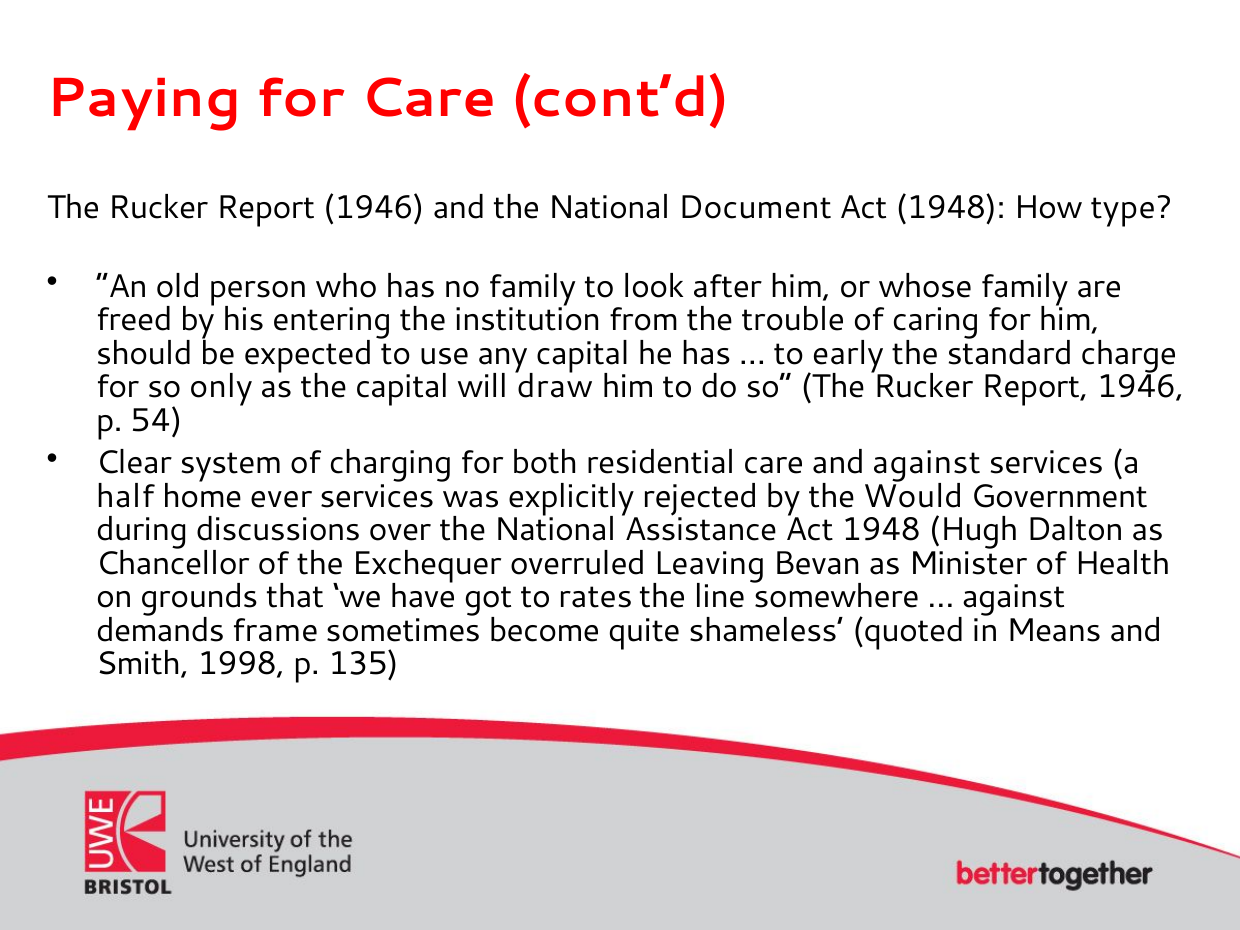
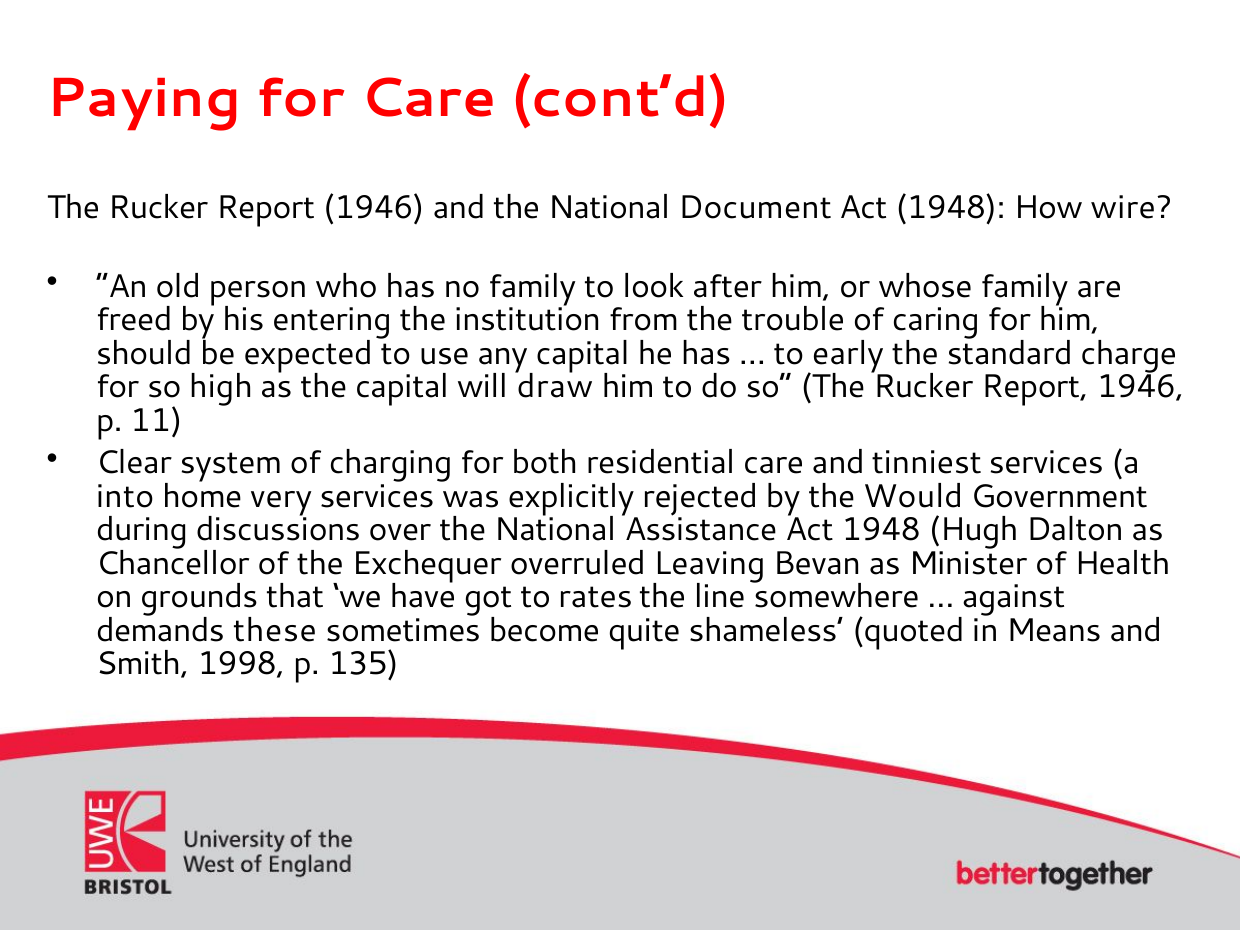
type: type -> wire (1132, 208)
only: only -> high (221, 387)
54: 54 -> 11 (156, 420)
and against: against -> tinniest (927, 463)
half: half -> into (125, 497)
ever: ever -> very (281, 497)
frame: frame -> these (275, 630)
